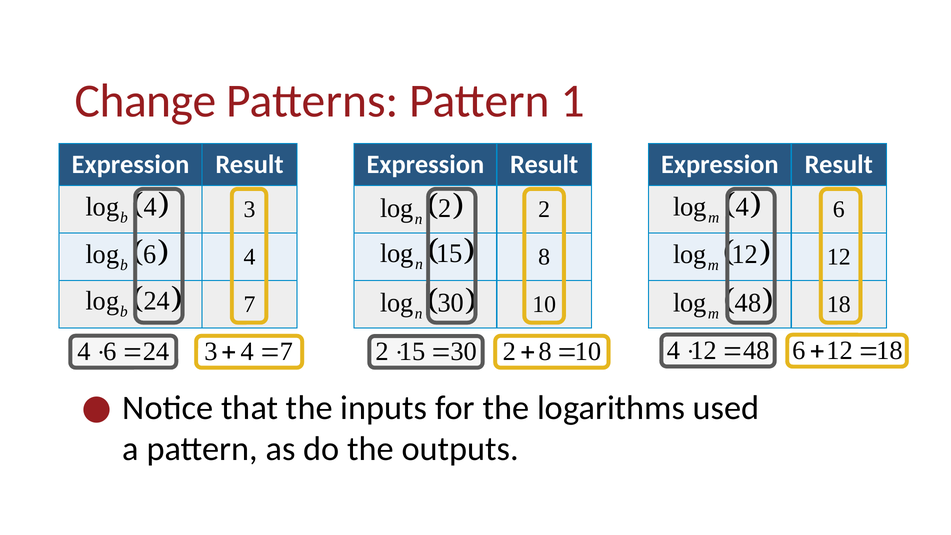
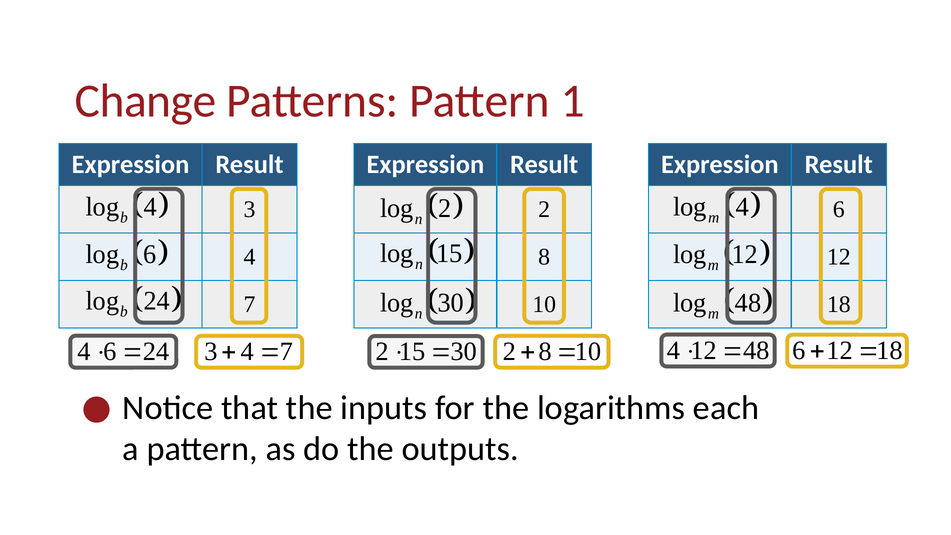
used: used -> each (726, 408)
